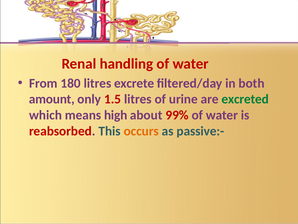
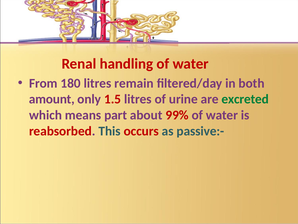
excrete: excrete -> remain (134, 83)
high: high -> part (116, 115)
occurs colour: orange -> red (141, 131)
